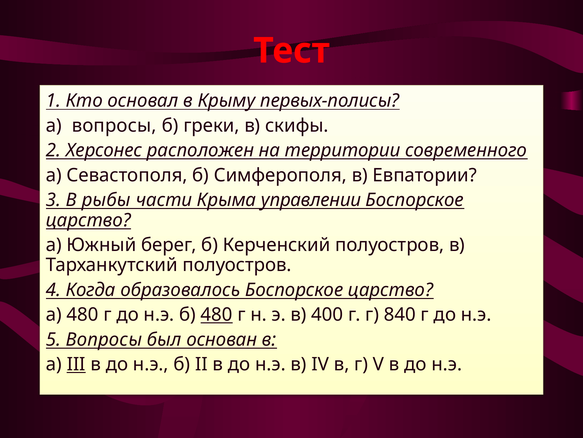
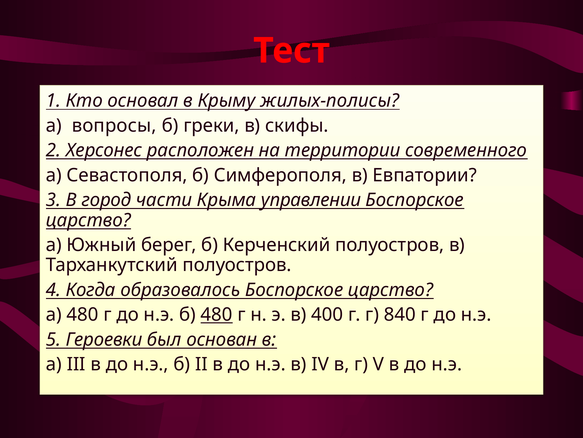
первых-полисы: первых-полисы -> жилых-полисы (330, 101)
рыбы: рыбы -> город (106, 200)
5 Вопросы: Вопросы -> Героевки (104, 339)
III underline: present -> none (76, 364)
